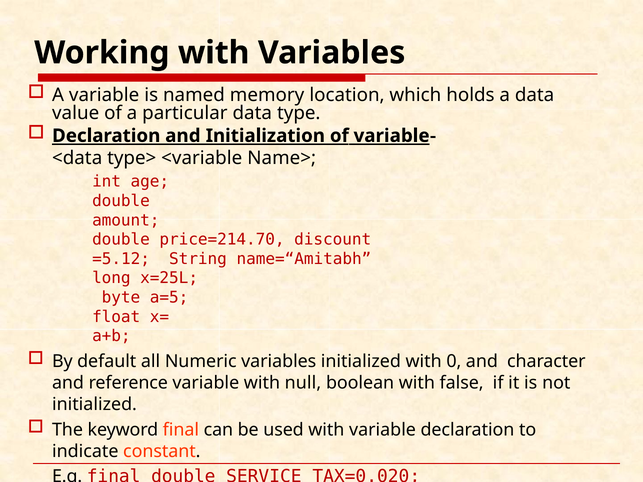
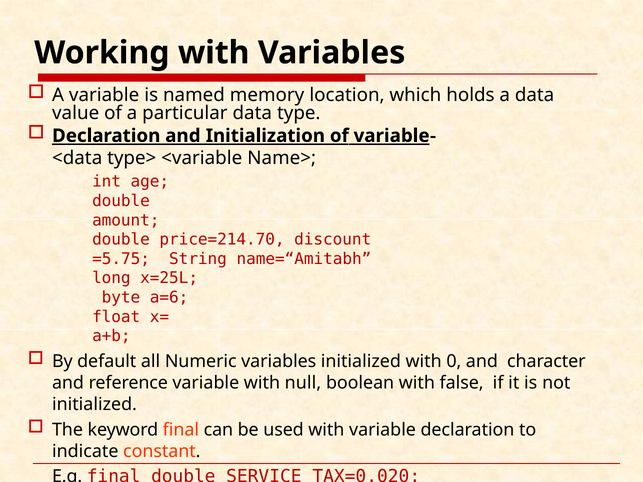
=5.12: =5.12 -> =5.75 (121, 259)
a=5: a=5 -> a=6 (169, 298)
